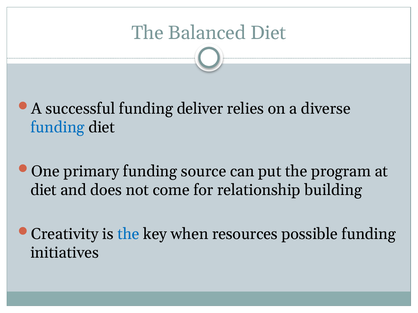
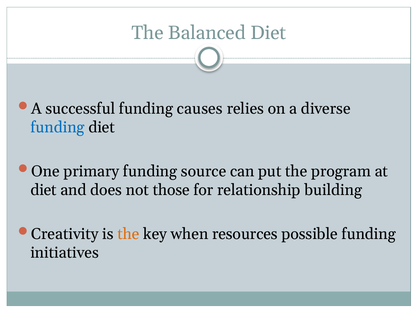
deliver: deliver -> causes (200, 109)
come: come -> those (171, 190)
the colour: blue -> orange (129, 234)
